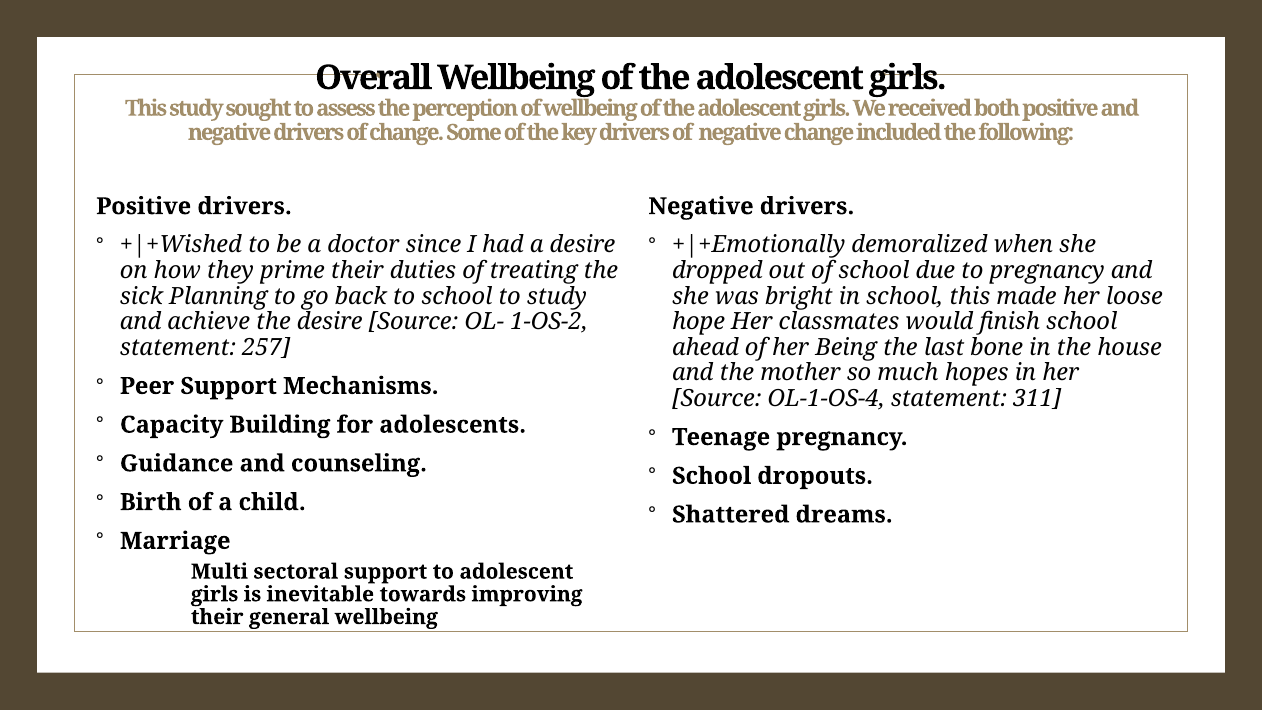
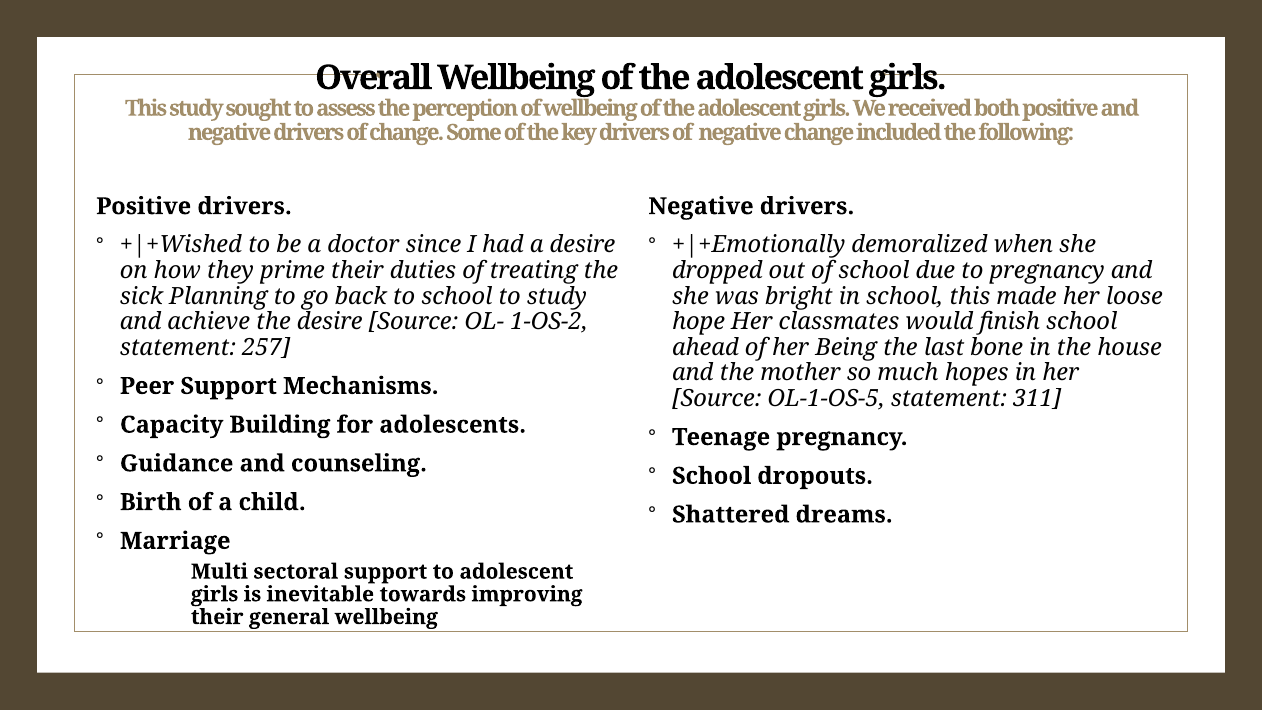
OL-1-OS-4: OL-1-OS-4 -> OL-1-OS-5 (826, 398)
